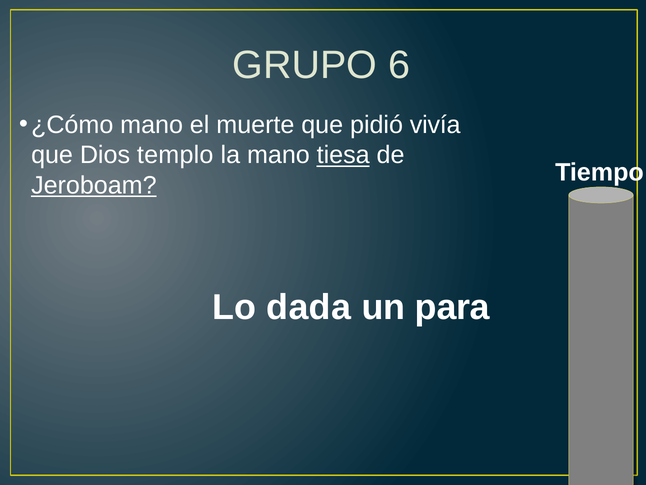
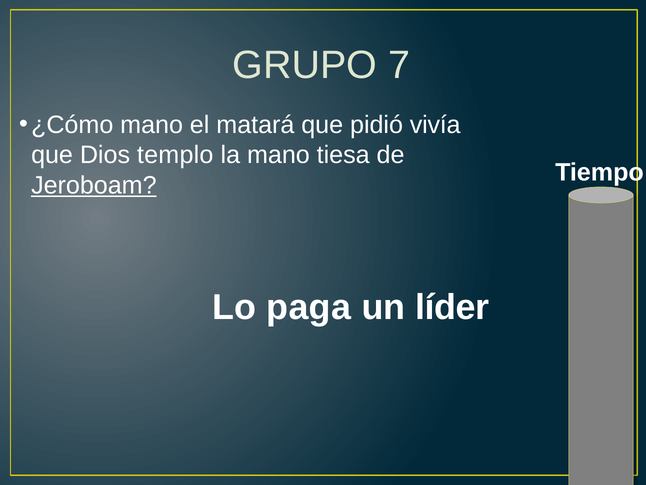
6: 6 -> 7 (399, 65)
muerte: muerte -> matará (255, 125)
tiesa underline: present -> none (343, 155)
dada: dada -> paga (309, 307)
para: para -> líder (452, 307)
